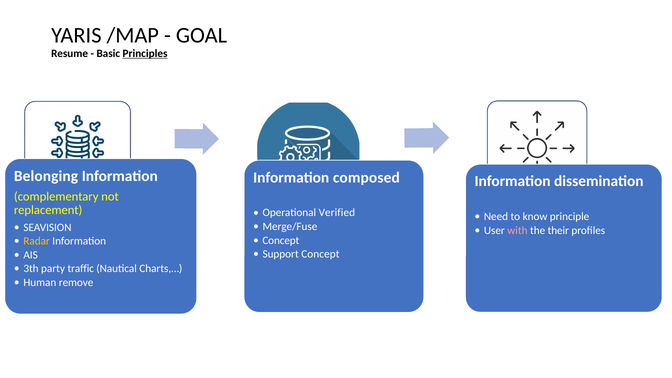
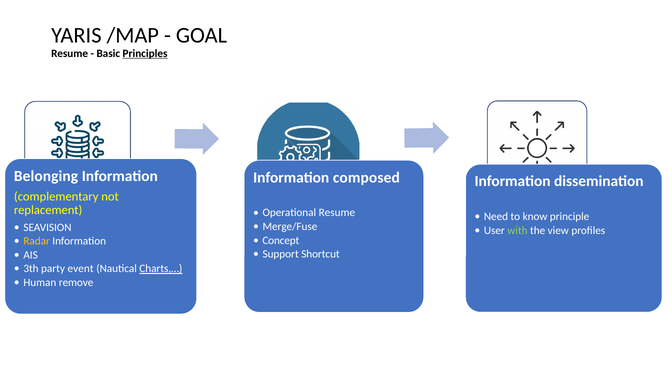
Operational Verified: Verified -> Resume (337, 213)
with colour: pink -> light green (517, 230)
their: their -> view (558, 230)
Support Concept: Concept -> Shortcut (320, 254)
traffic: traffic -> event (81, 269)
Charts,… underline: none -> present (161, 269)
